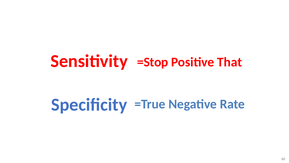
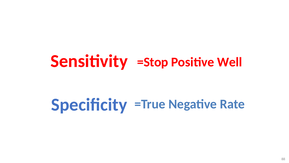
That: That -> Well (230, 62)
